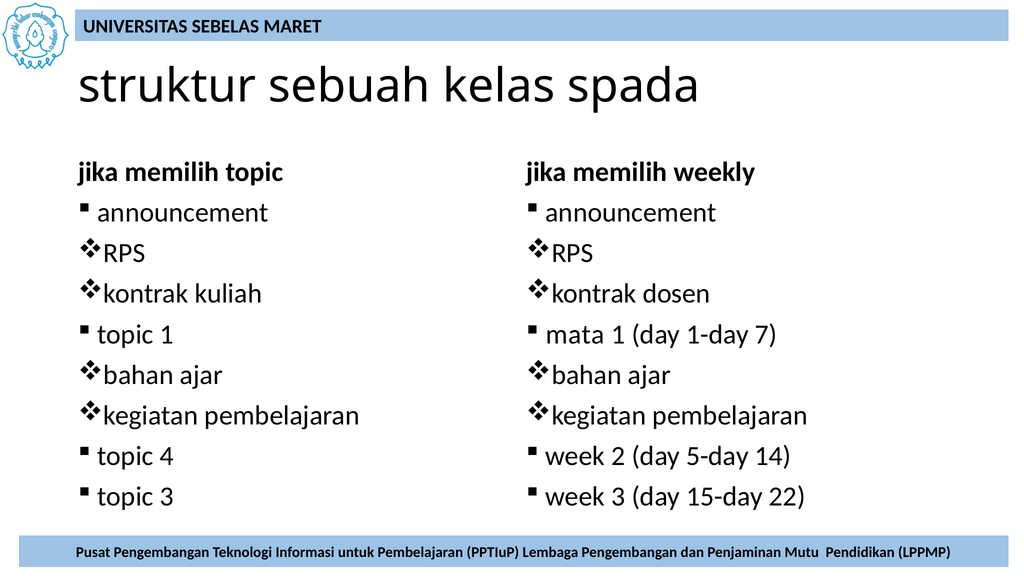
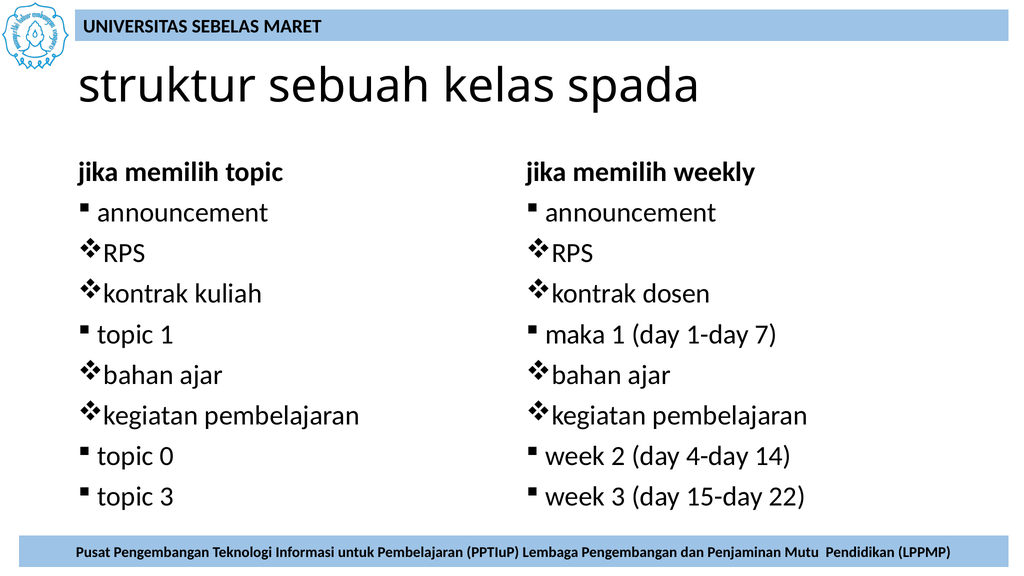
mata: mata -> maka (575, 334)
4: 4 -> 0 (167, 456)
5-day: 5-day -> 4-day (717, 456)
